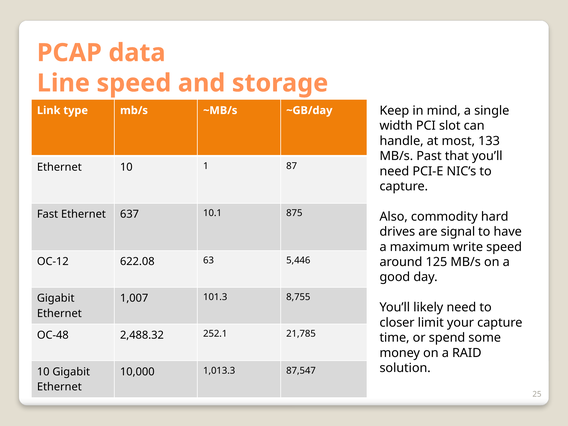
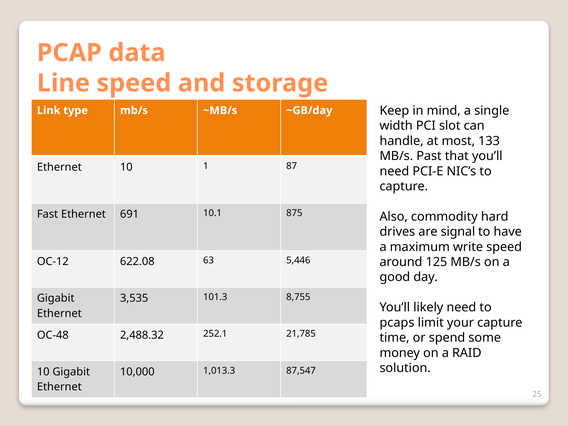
637: 637 -> 691 (130, 214)
1,007: 1,007 -> 3,535 (134, 298)
closer: closer -> pcaps (397, 323)
